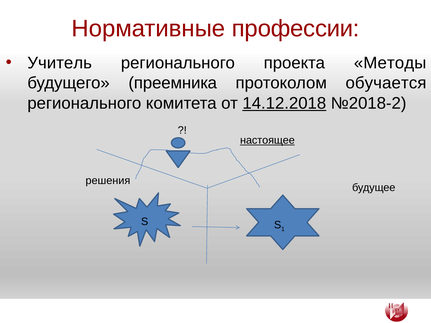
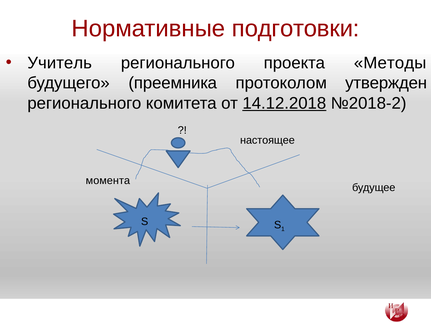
профессии: профессии -> подготовки (296, 29)
обучается: обучается -> утвержден (386, 83)
настоящее underline: present -> none (267, 140)
решения: решения -> момента (108, 181)
